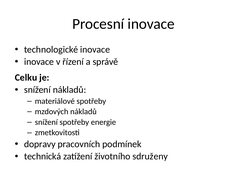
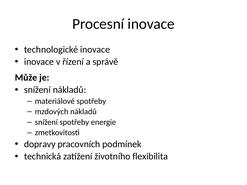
Celku: Celku -> Může (26, 78)
sdruženy: sdruženy -> flexibilita (150, 157)
